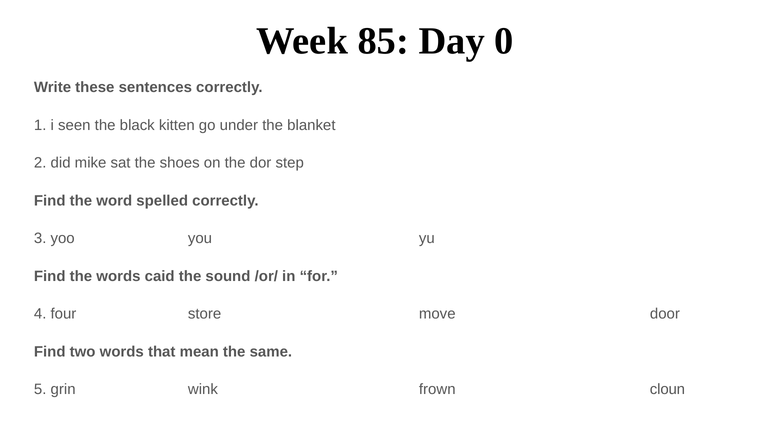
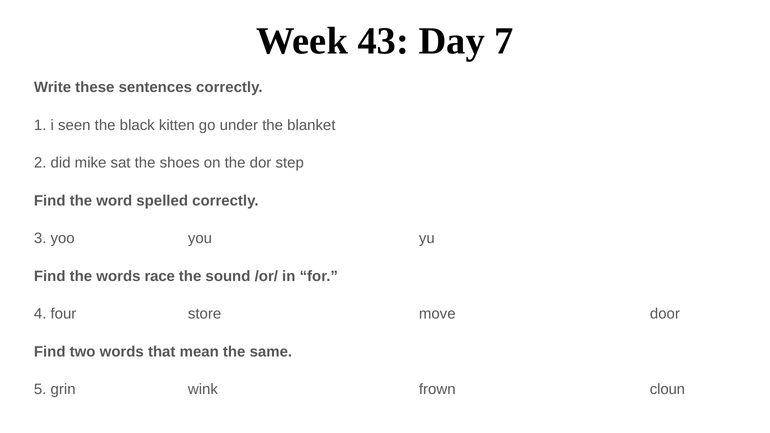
85: 85 -> 43 (383, 41)
0: 0 -> 7 (504, 41)
caid: caid -> race (160, 276)
